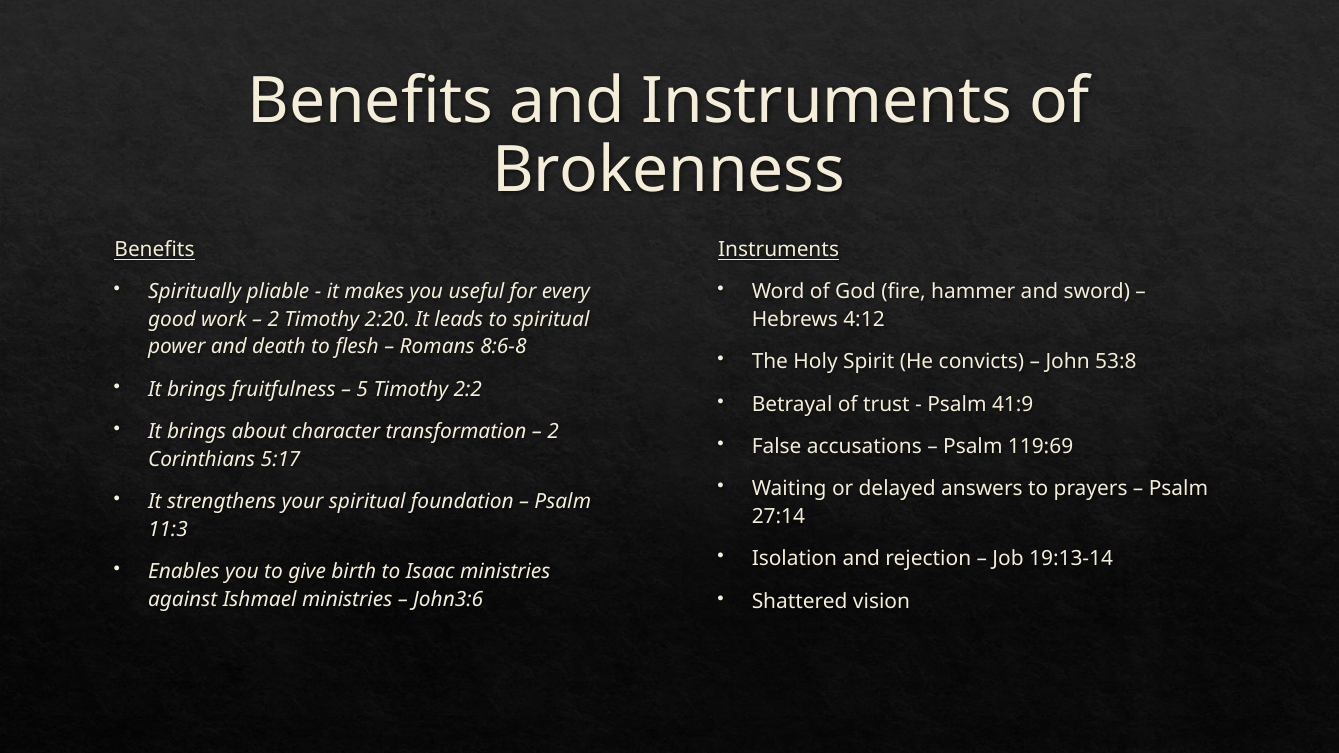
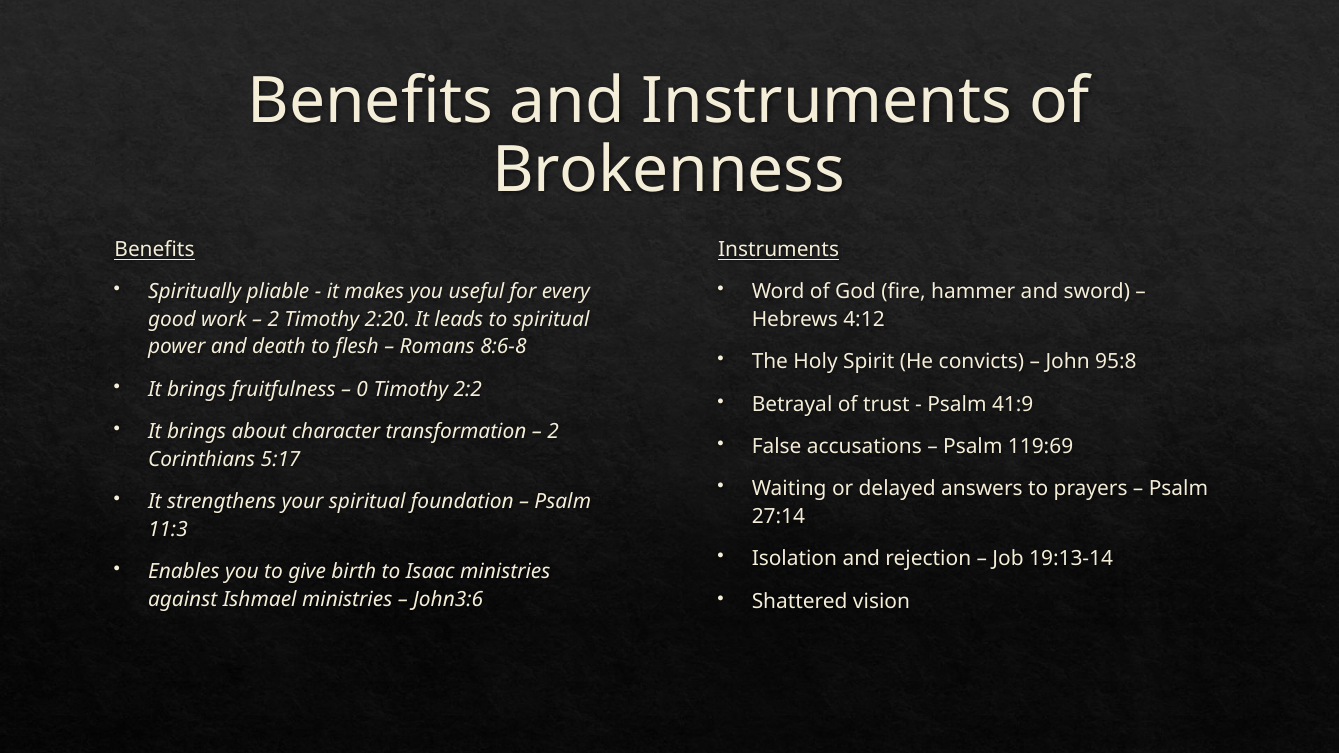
53:8: 53:8 -> 95:8 (1116, 362)
5: 5 -> 0 (362, 390)
